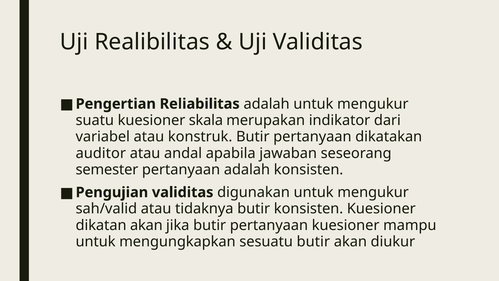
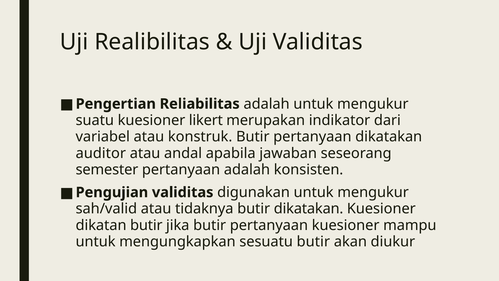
skala: skala -> likert (206, 120)
butir konsisten: konsisten -> dikatakan (309, 209)
dikatan akan: akan -> butir (146, 225)
